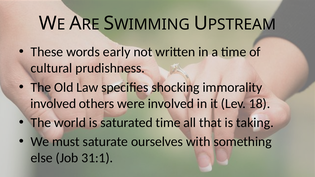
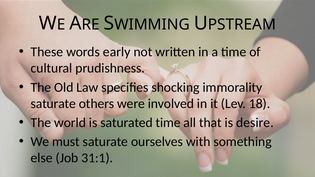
involved: involved -> saturate (53, 104)
taking: taking -> desire (255, 123)
